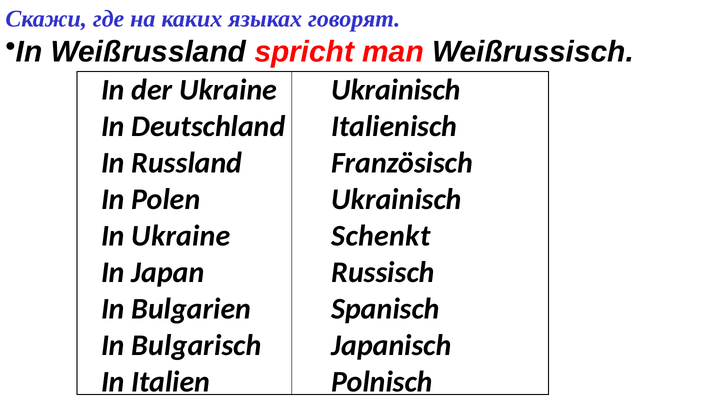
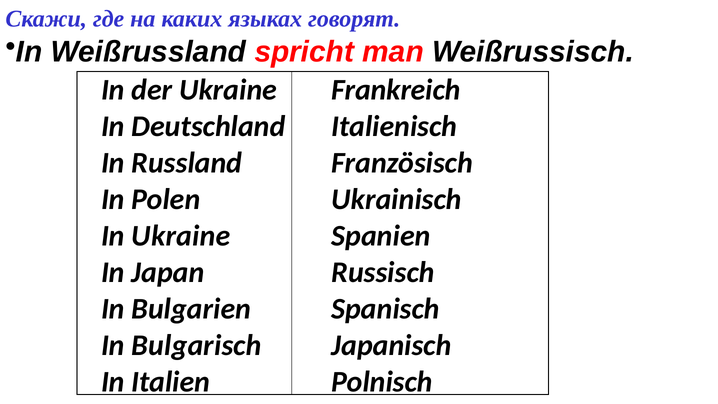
Ukrainisch: Ukrainisch -> Frankreich (396, 90)
Schenkt: Schenkt -> Spanien (381, 236)
